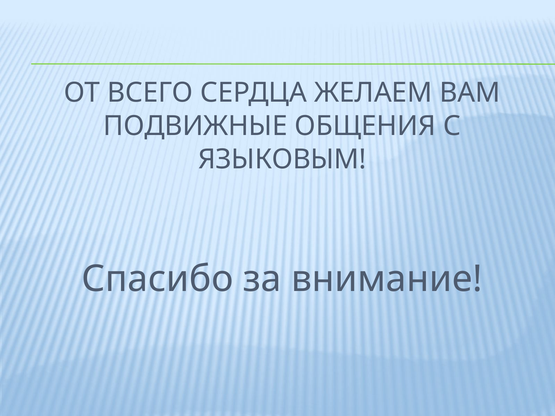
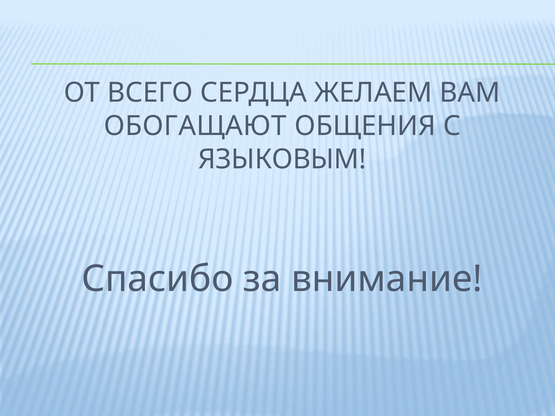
ПОДВИЖНЫЕ: ПОДВИЖНЫЕ -> ОБОГАЩАЮТ (195, 126)
